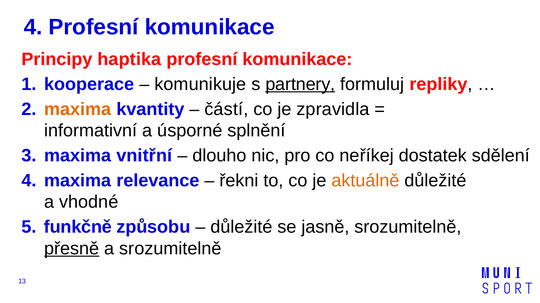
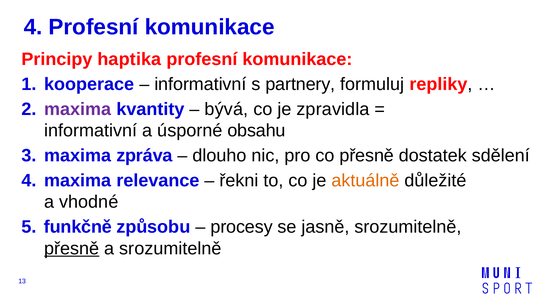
komunikuje: komunikuje -> informativní (200, 84)
partnery underline: present -> none (300, 84)
maxima colour: orange -> purple (78, 109)
částí: částí -> bývá (226, 109)
splnění: splnění -> obsahu (256, 131)
vnitřní: vnitřní -> zpráva (144, 156)
co neříkej: neříkej -> přesně (367, 156)
důležité: důležité -> procesy (242, 228)
